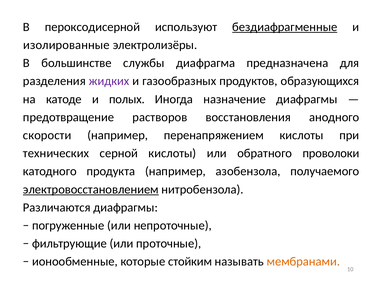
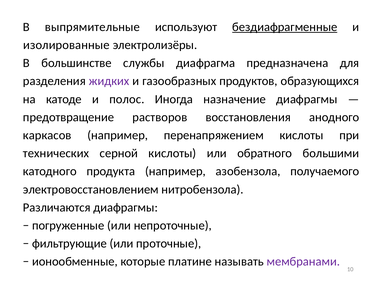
пероксодисерной: пероксодисерной -> выпрямительные (92, 27)
полых: полых -> полос (127, 99)
скорости: скорости -> каркасов (47, 135)
проволоки: проволоки -> большими (331, 153)
электровосстановлением underline: present -> none (91, 189)
стойким: стойким -> платине (190, 262)
мембранами colour: orange -> purple (303, 262)
